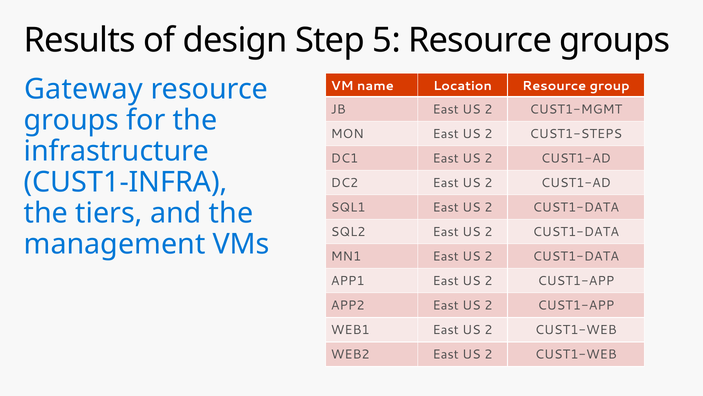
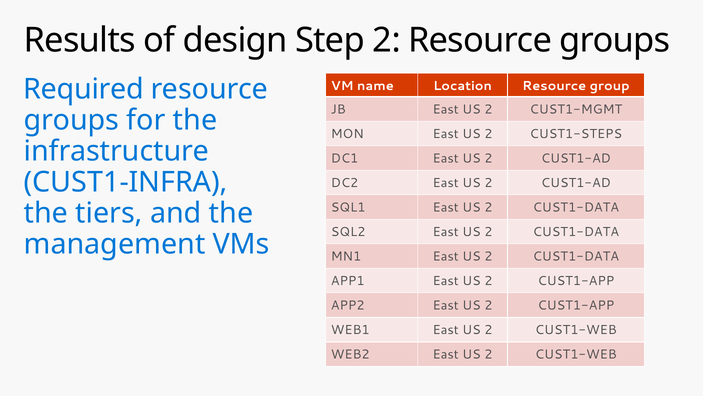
Step 5: 5 -> 2 (387, 40)
Gateway: Gateway -> Required (84, 89)
